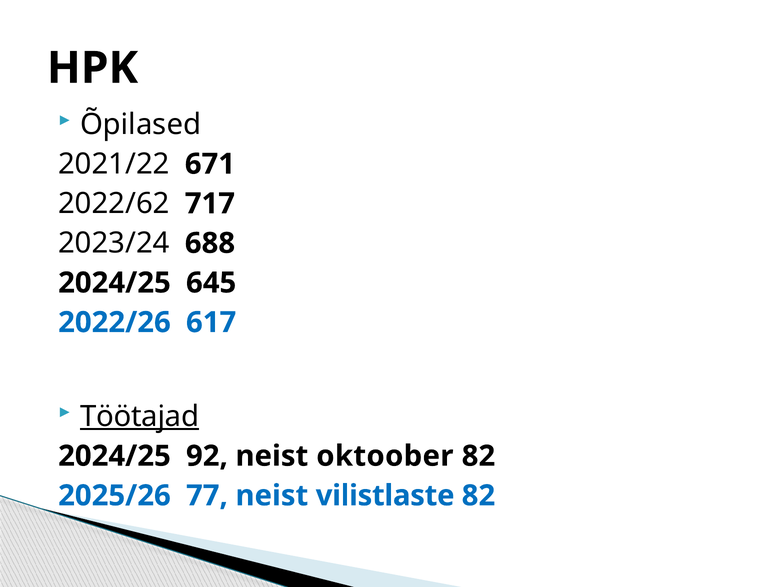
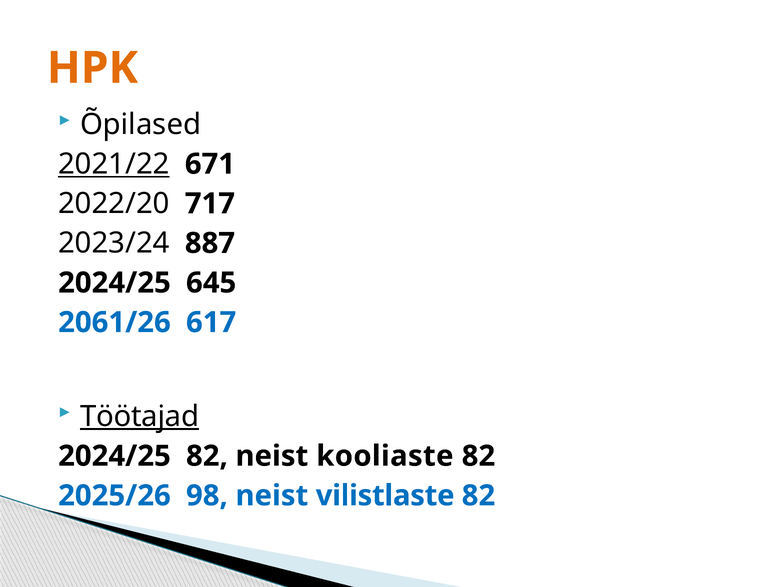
HPK colour: black -> orange (92, 68)
2021/22 underline: none -> present (114, 164)
2022/62: 2022/62 -> 2022/20 (114, 203)
688: 688 -> 887 (210, 243)
2022/26: 2022/26 -> 2061/26 (114, 322)
2024/25 92: 92 -> 82 (207, 456)
oktoober: oktoober -> kooliaste (385, 456)
77: 77 -> 98 (207, 495)
